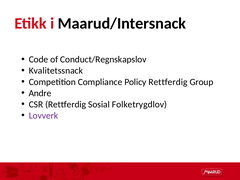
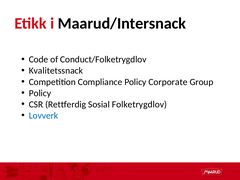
Conduct/Regnskapslov: Conduct/Regnskapslov -> Conduct/Folketrygdlov (103, 60)
Policy Rettferdig: Rettferdig -> Corporate (168, 82)
Andre: Andre -> Policy (40, 93)
Lovverk colour: purple -> blue (43, 116)
